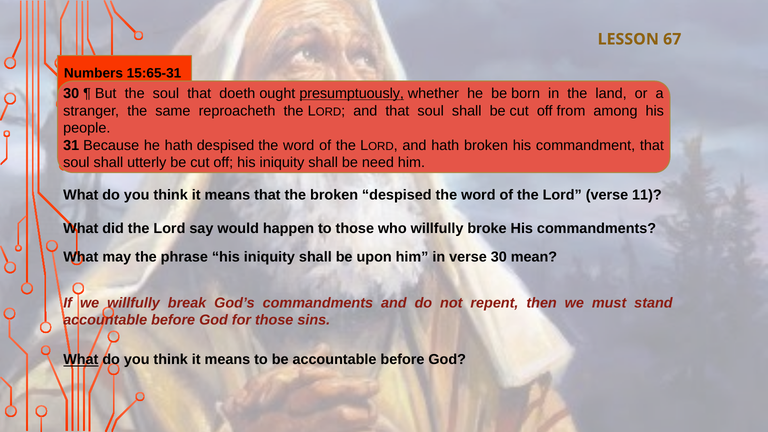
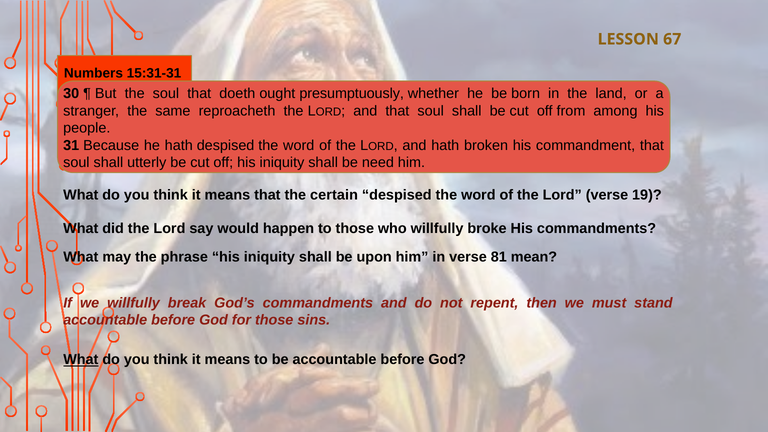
15:65-31: 15:65-31 -> 15:31-31 (154, 73)
presumptuously underline: present -> none (352, 94)
the broken: broken -> certain (334, 195)
11: 11 -> 19 (647, 195)
verse 30: 30 -> 81 (499, 257)
